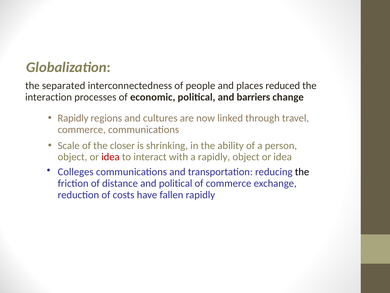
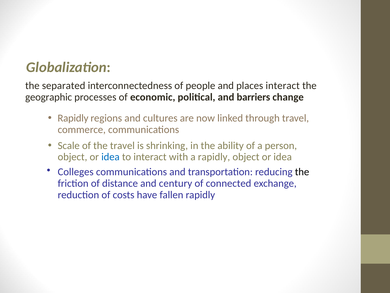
places reduced: reduced -> interact (283, 86)
interaction: interaction -> geographic (49, 97)
the closer: closer -> travel (122, 145)
idea colour: red -> blue (110, 157)
and political: political -> century (176, 183)
of commerce: commerce -> connected (229, 183)
